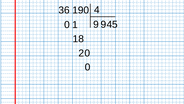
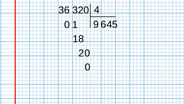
190: 190 -> 320 (81, 10)
1 9: 9 -> 6 (103, 24)
